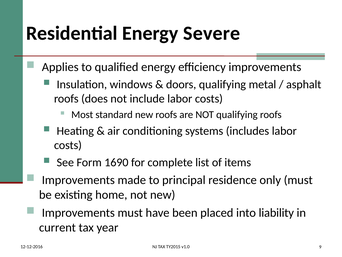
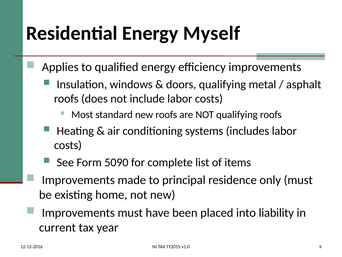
Severe: Severe -> Myself (212, 33)
1690: 1690 -> 5090 (116, 162)
